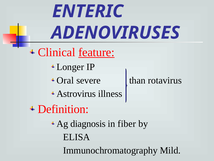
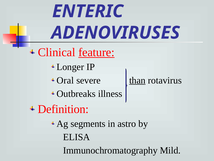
than underline: none -> present (137, 80)
Astrovirus: Astrovirus -> Outbreaks (76, 93)
diagnosis: diagnosis -> segments (88, 123)
fiber: fiber -> astro (127, 123)
